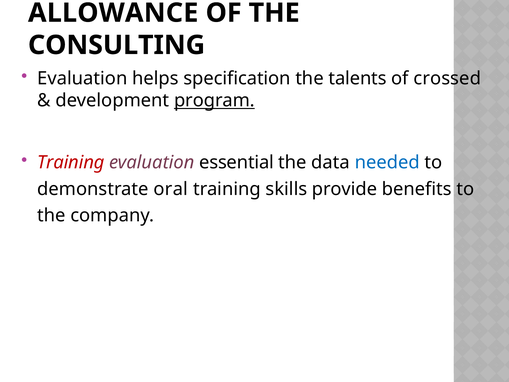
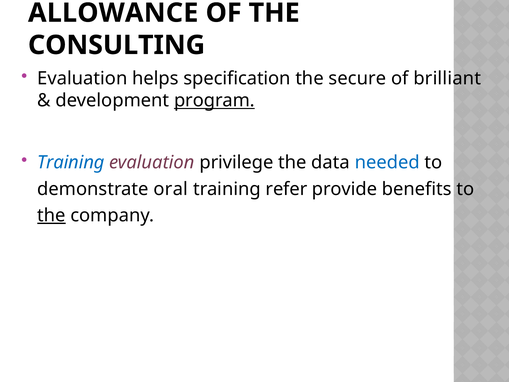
talents: talents -> secure (357, 78)
crossed: crossed -> brilliant (447, 78)
Training colour: red -> blue (71, 162)
essential: essential -> privilege (237, 162)
skills: skills -> refer (286, 189)
the underline: none -> present (51, 215)
